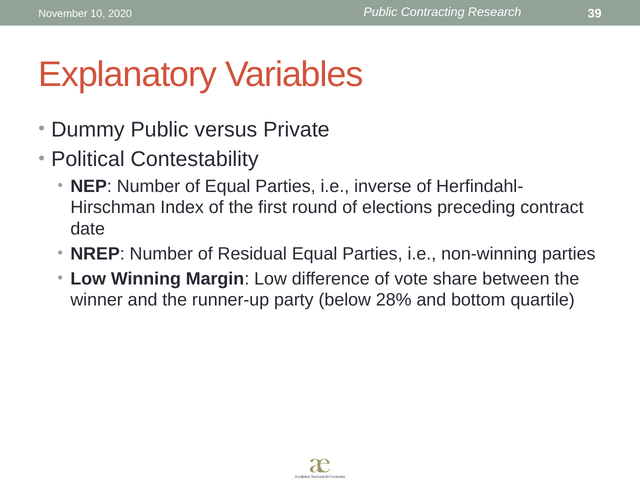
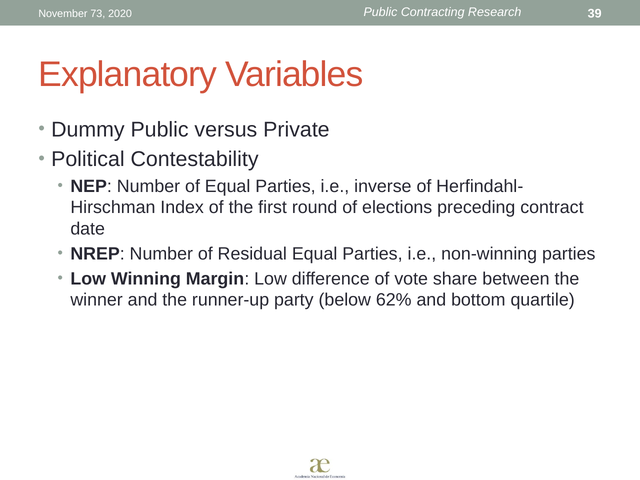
10: 10 -> 73 (98, 14)
28%: 28% -> 62% (394, 300)
